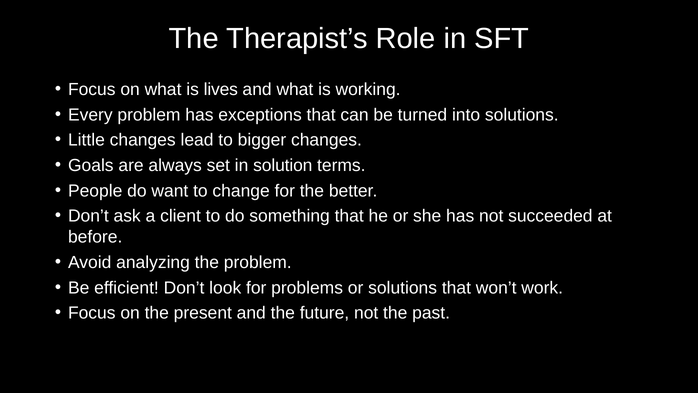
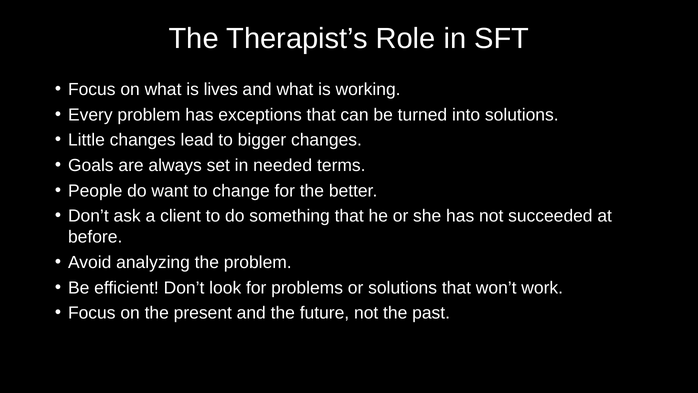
solution: solution -> needed (283, 165)
